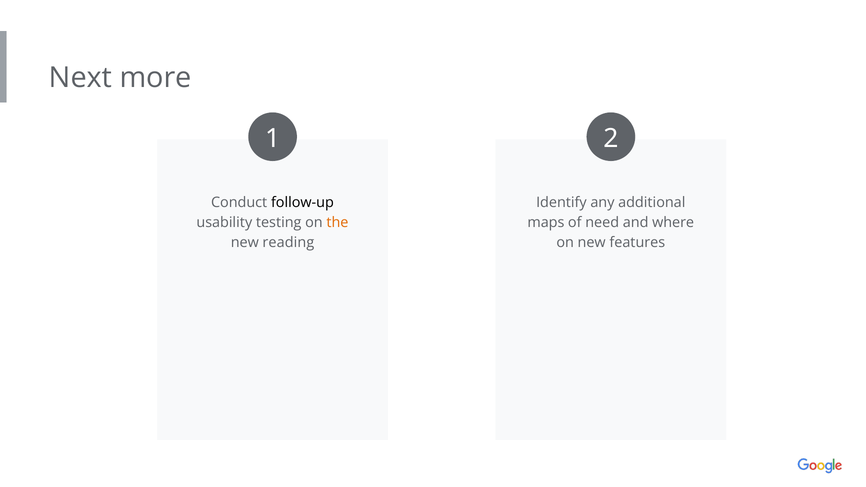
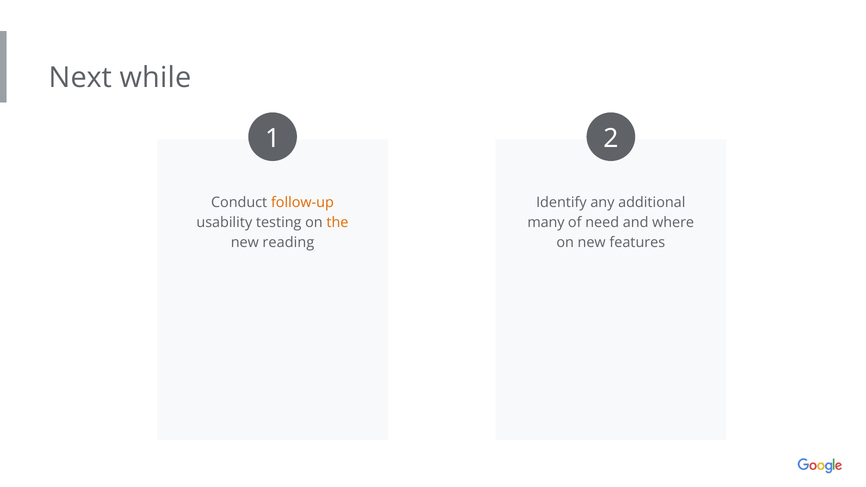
more: more -> while (155, 78)
follow-up colour: black -> orange (302, 203)
maps: maps -> many (546, 222)
